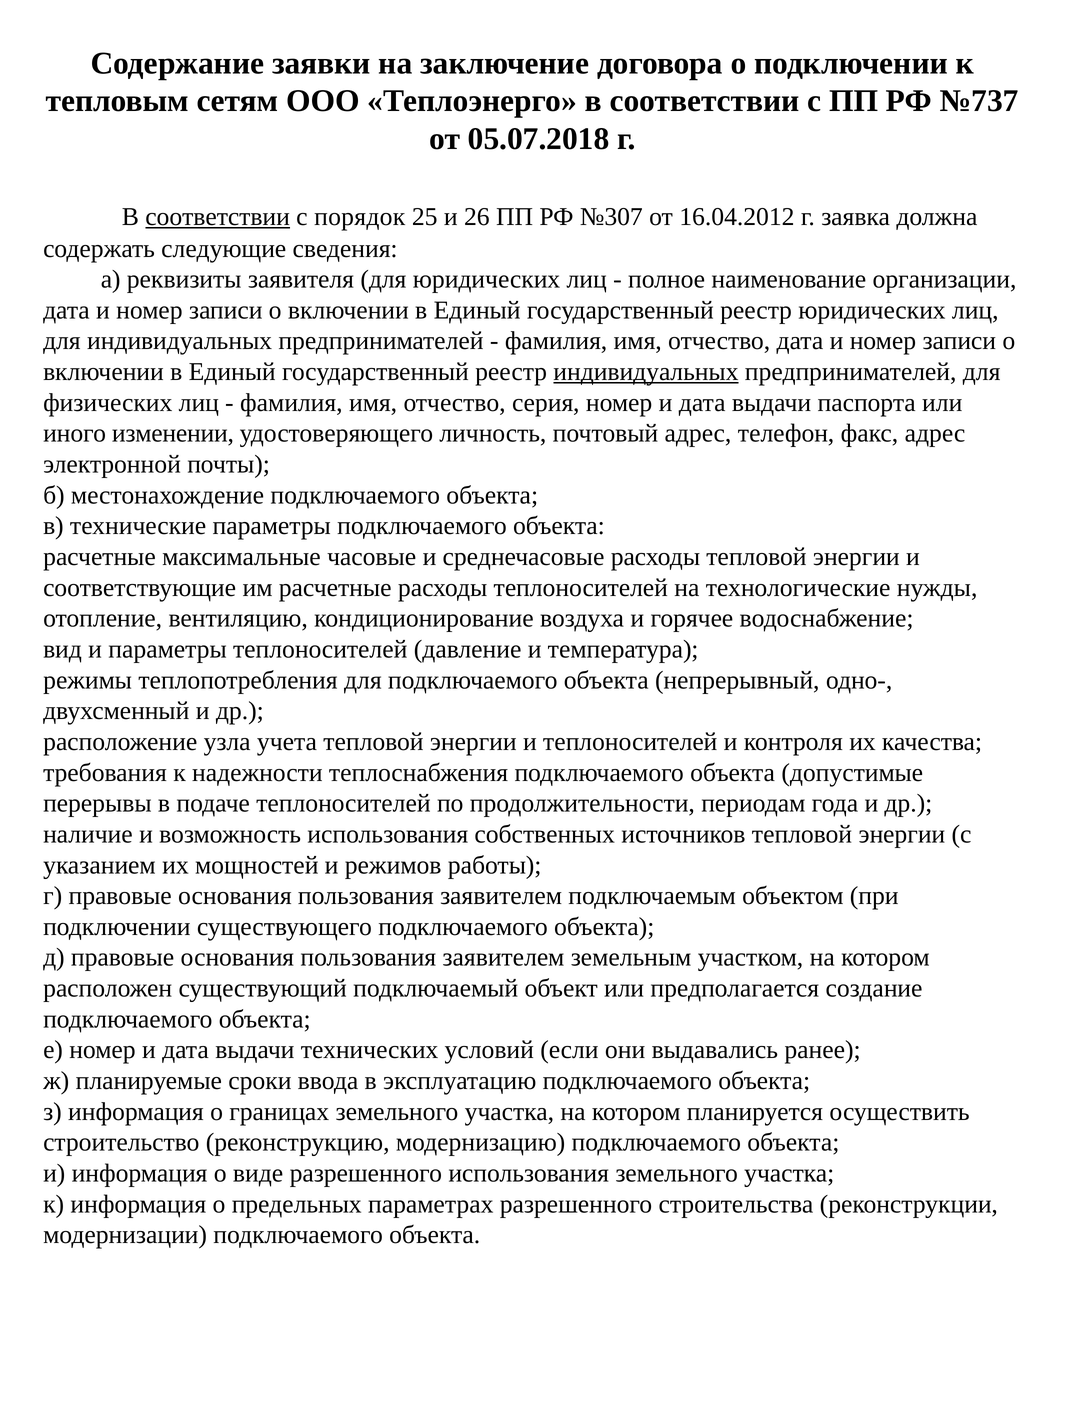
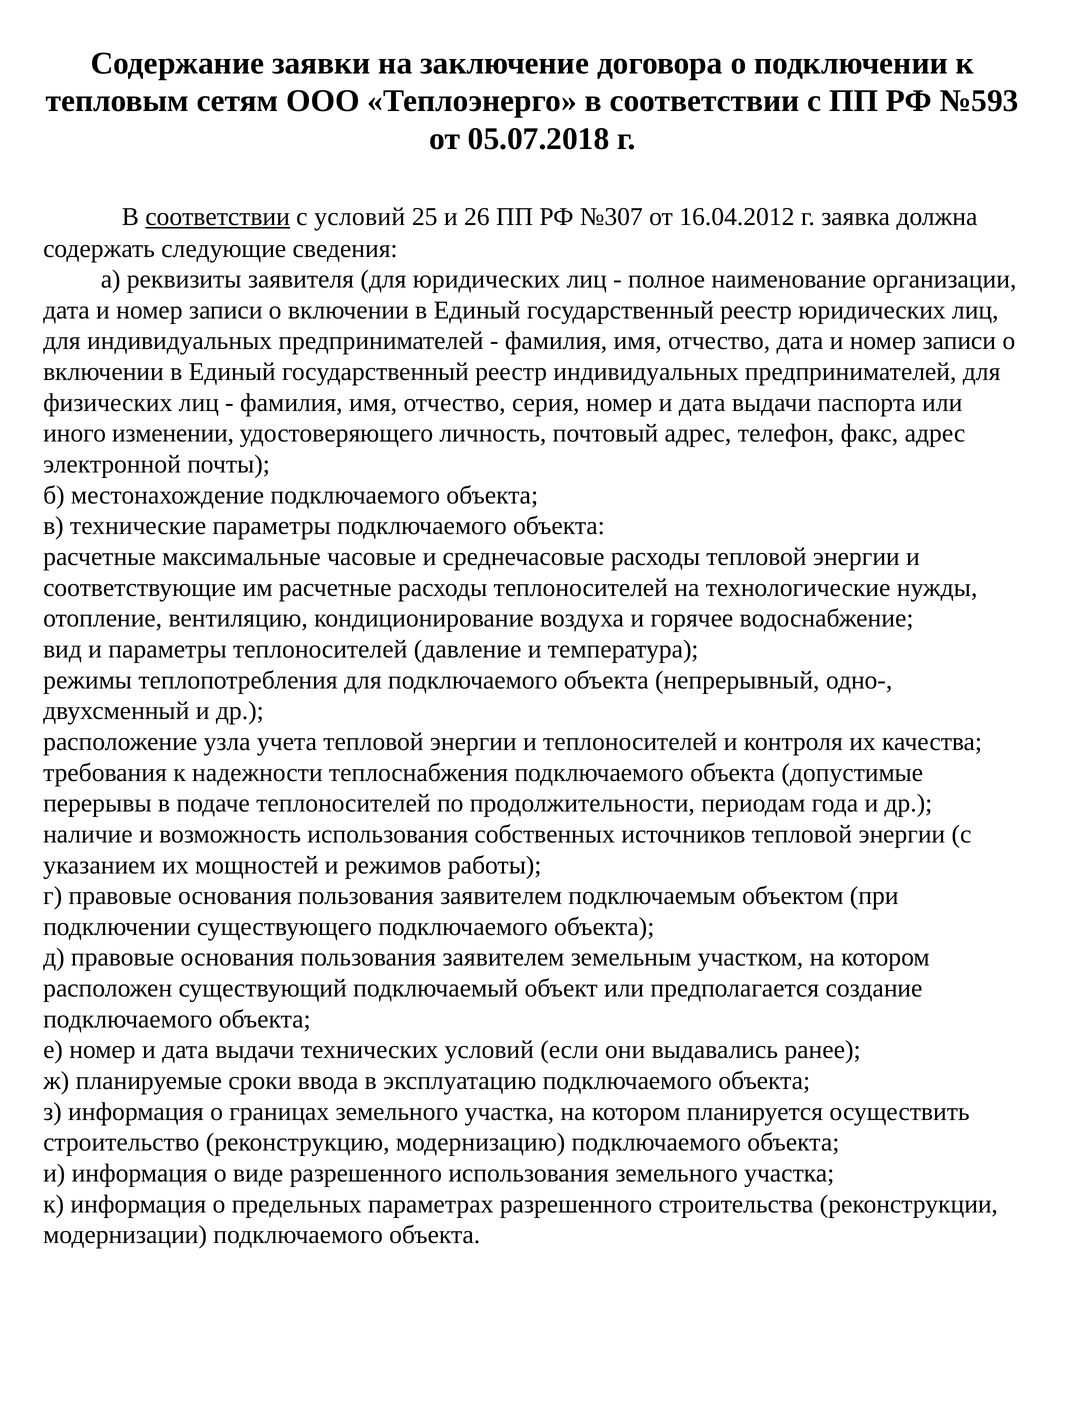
№737: №737 -> №593 (979, 101)
с порядок: порядок -> условий (360, 217)
индивидуальных underline: present -> none (646, 372)
